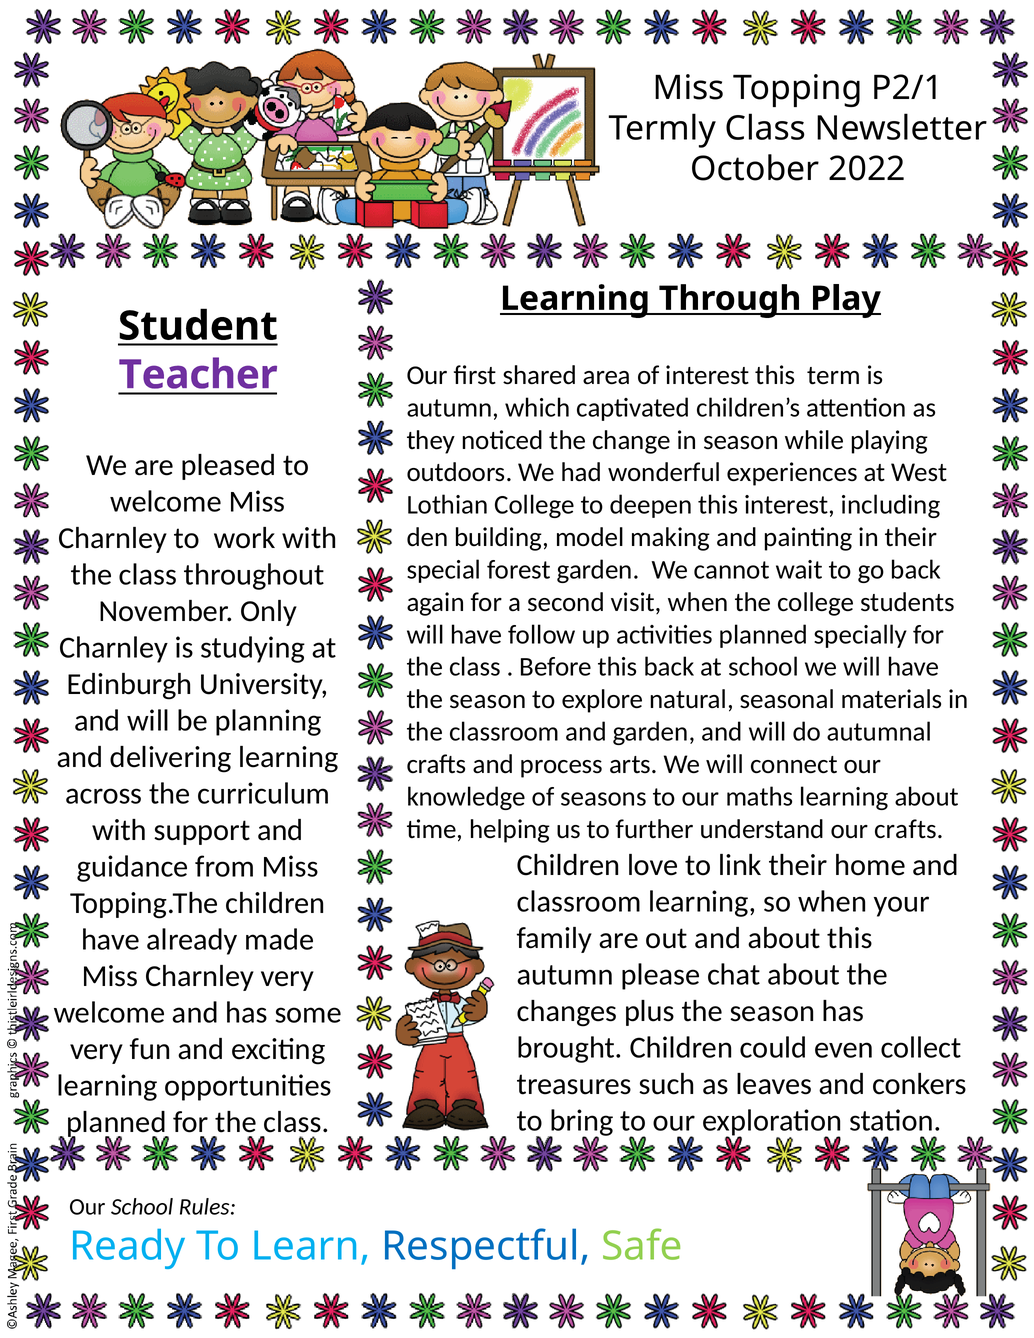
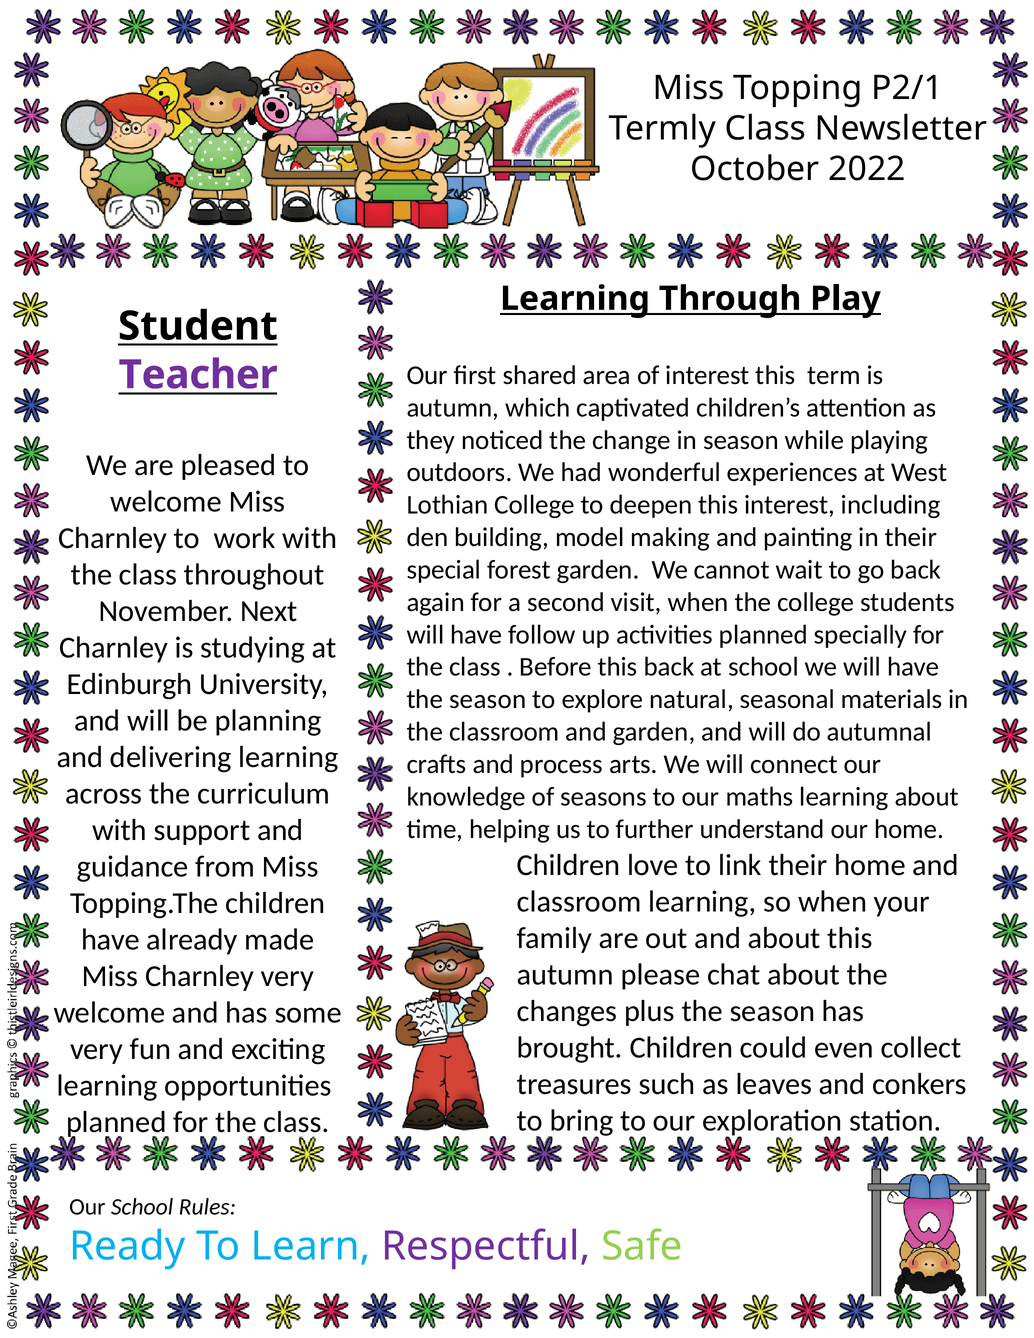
Only: Only -> Next (269, 611)
our crafts: crafts -> home (909, 829)
Respectful colour: blue -> purple (486, 1247)
